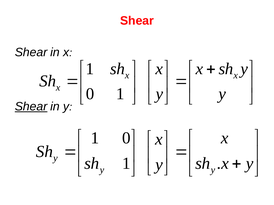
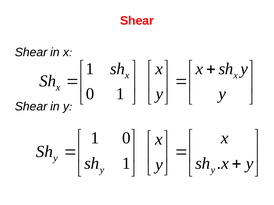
Shear underline: present -> none (31, 107)
